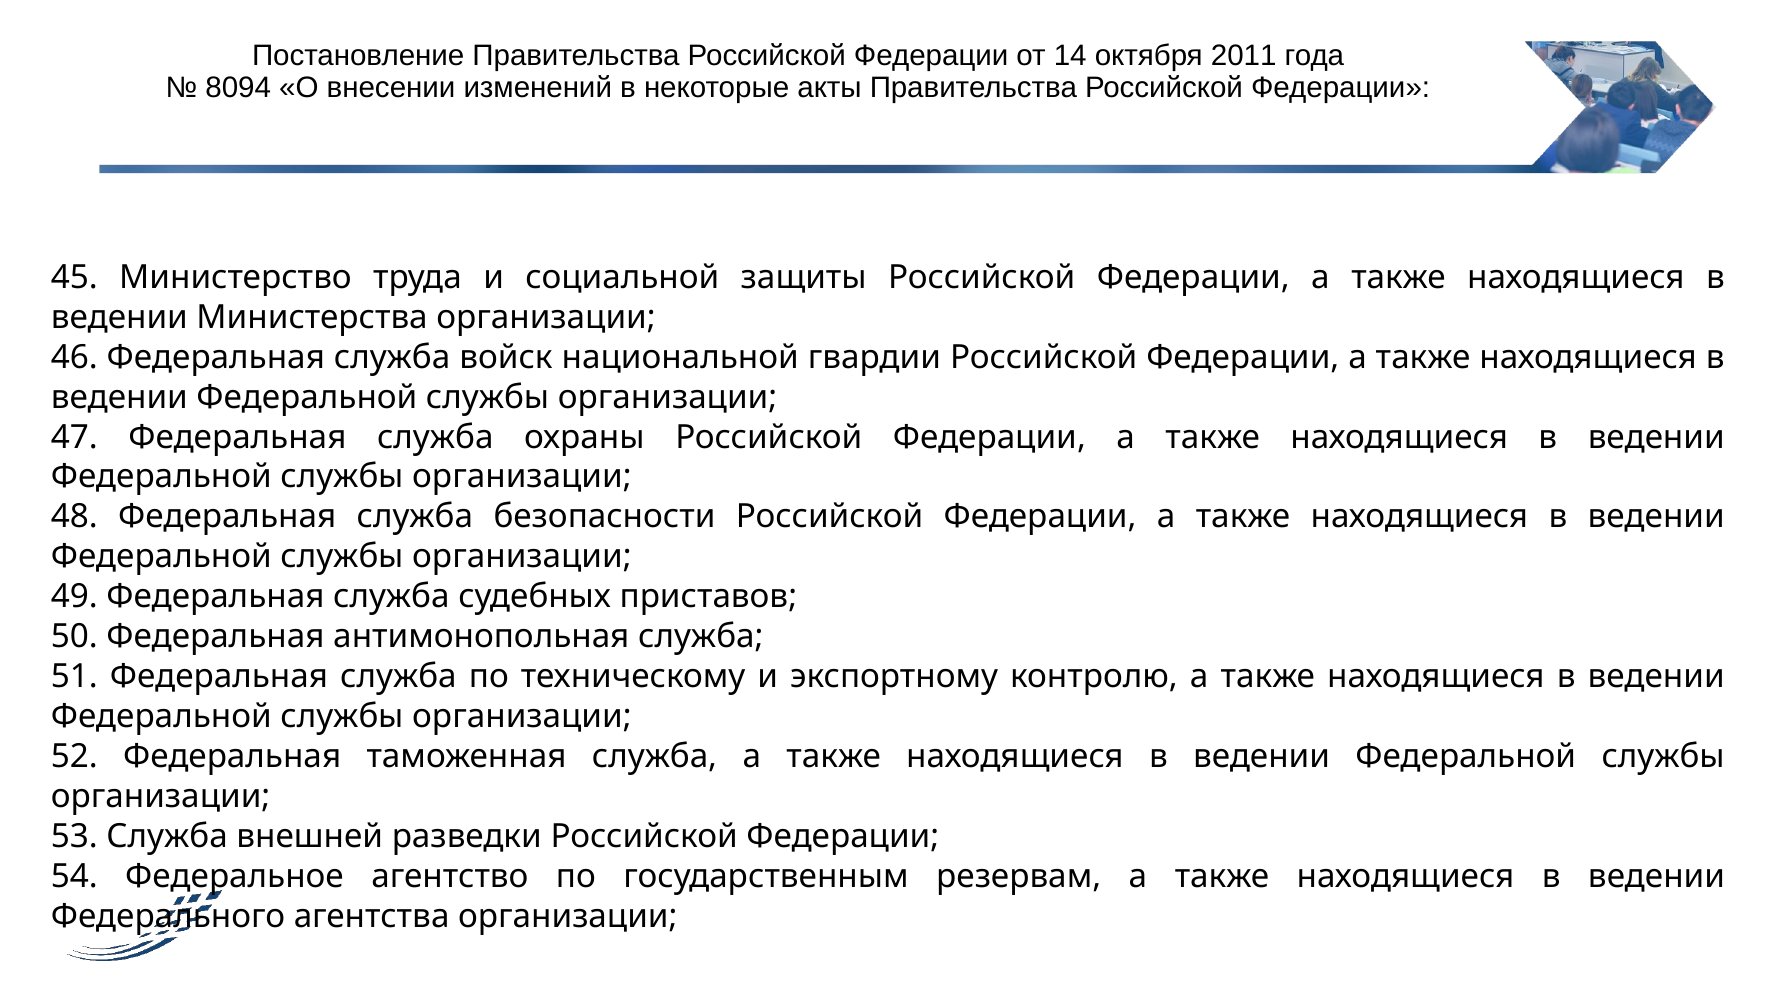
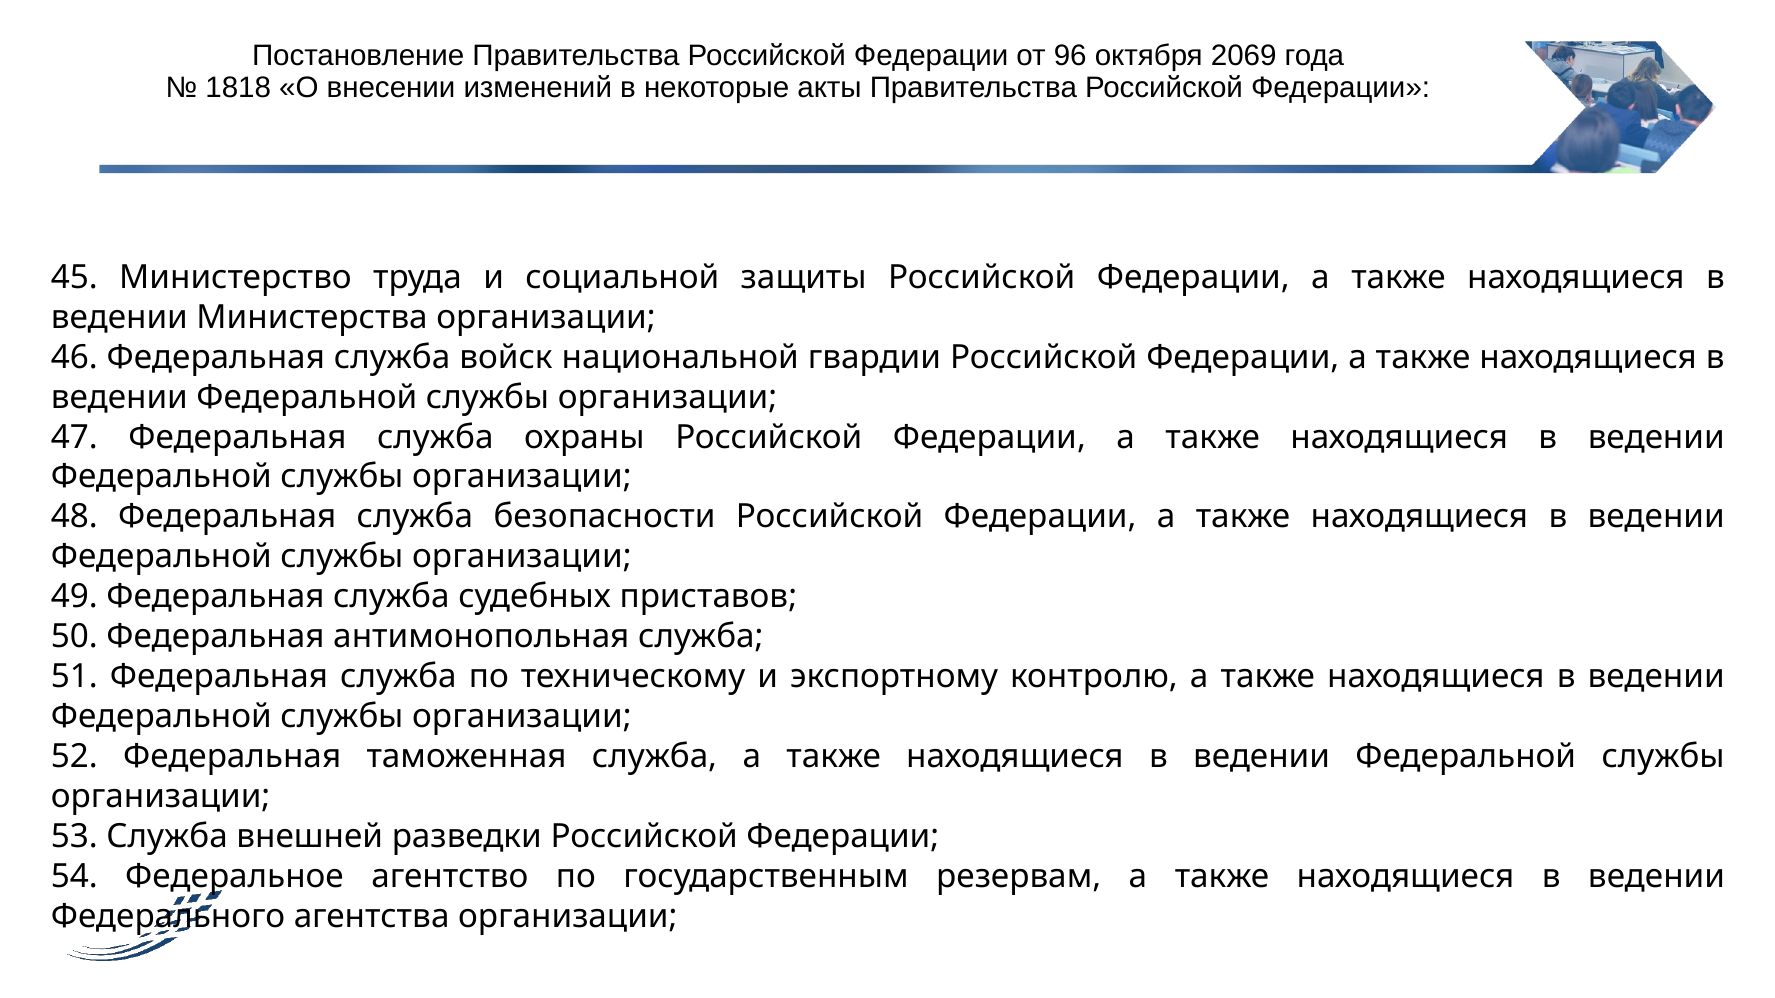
14: 14 -> 96 (1070, 56)
2011: 2011 -> 2069 (1244, 56)
8094: 8094 -> 1818 (238, 88)
